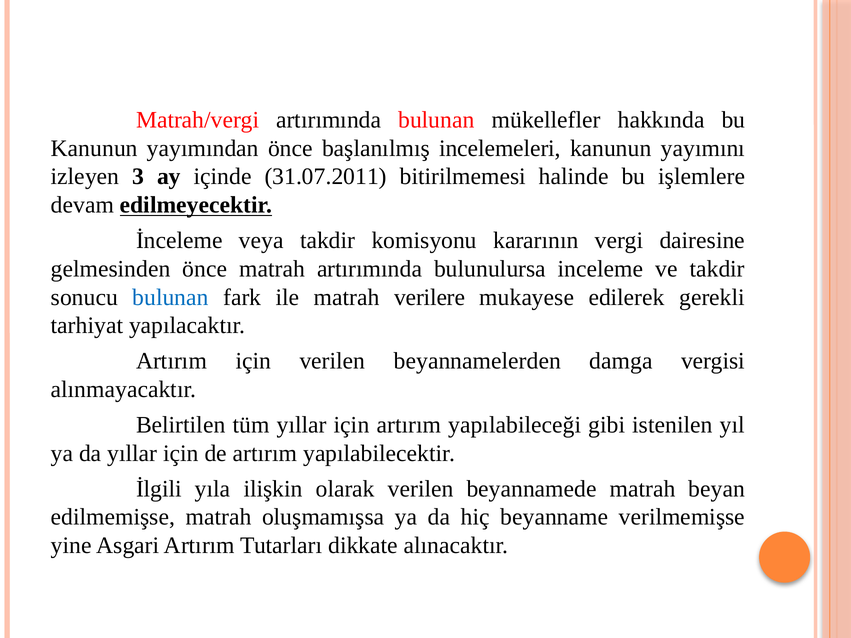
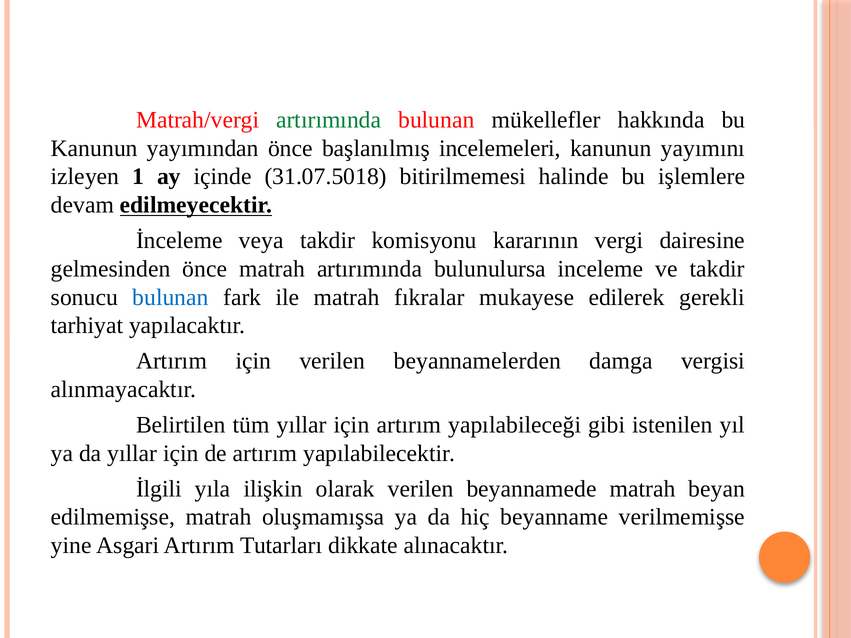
artırımında colour: black -> green (329, 120)
3: 3 -> 1 (138, 177)
31.07.2011: 31.07.2011 -> 31.07.5018 (326, 177)
verilere: verilere -> fıkralar (429, 297)
